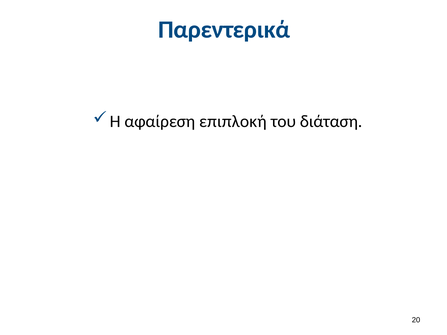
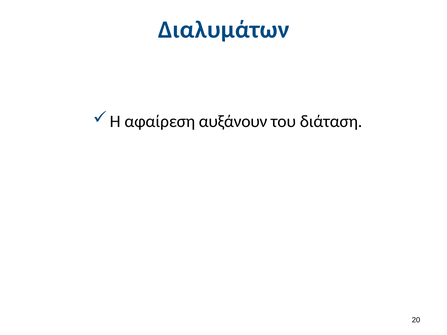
Παρεντερικά: Παρεντερικά -> Διαλυμάτων (224, 30)
επιπλοκή: επιπλοκή -> αυξάνουν (233, 122)
